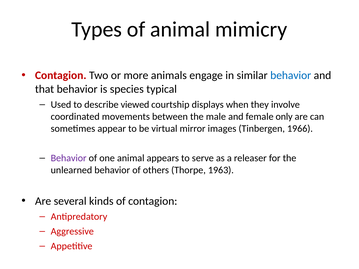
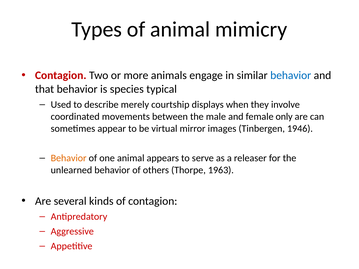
viewed: viewed -> merely (135, 105)
1966: 1966 -> 1946 (300, 129)
Behavior colour: purple -> orange (69, 158)
